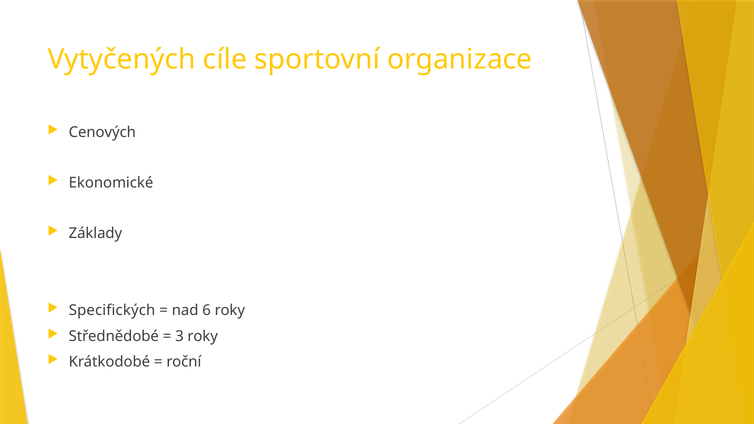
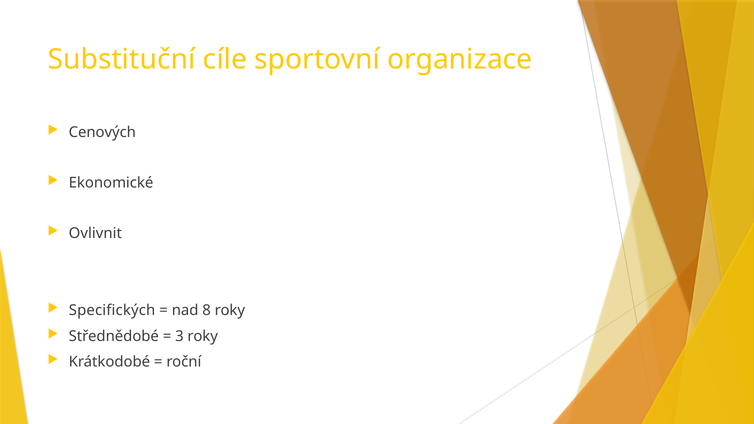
Vytyčených: Vytyčených -> Substituční (122, 59)
Základy: Základy -> Ovlivnit (95, 233)
6: 6 -> 8 (207, 311)
